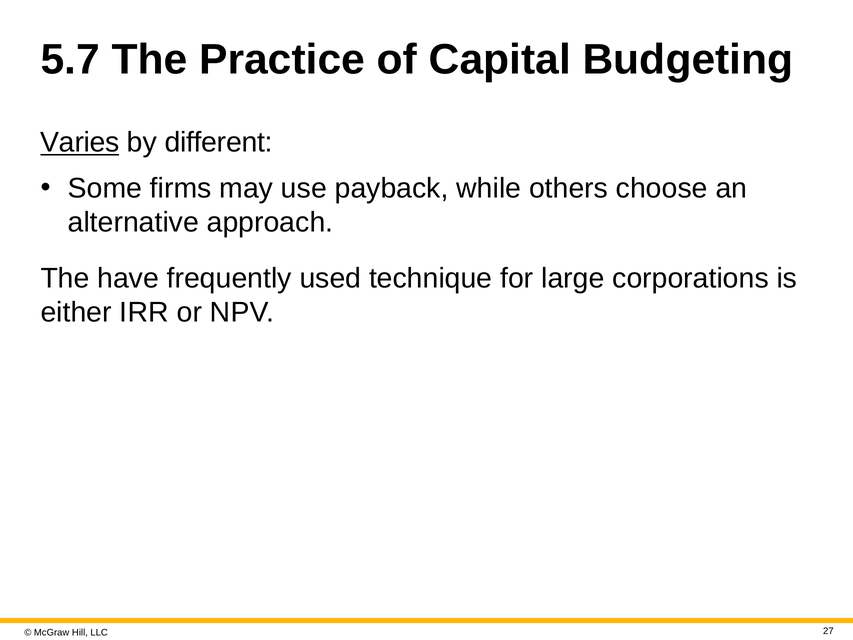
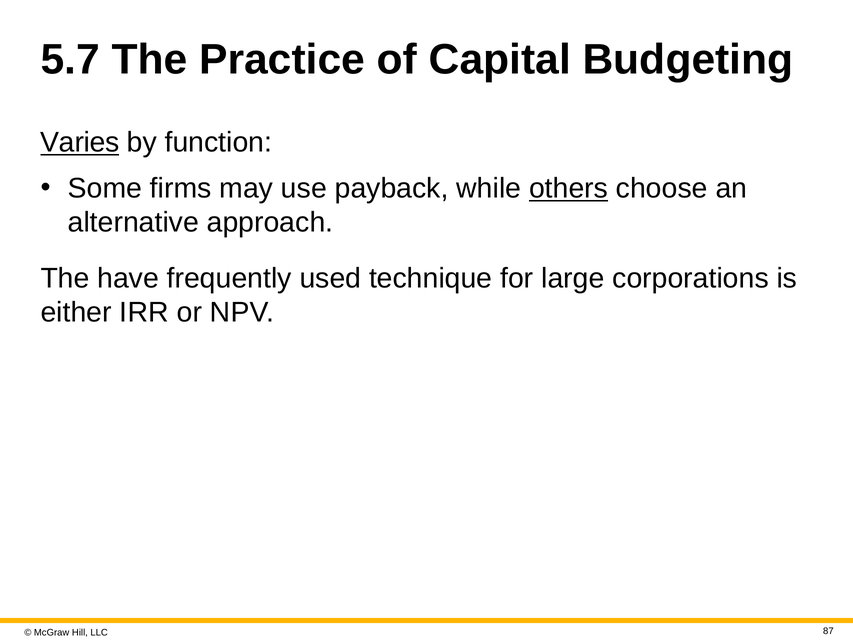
different: different -> function (218, 142)
others underline: none -> present (569, 188)
27: 27 -> 87 (828, 631)
